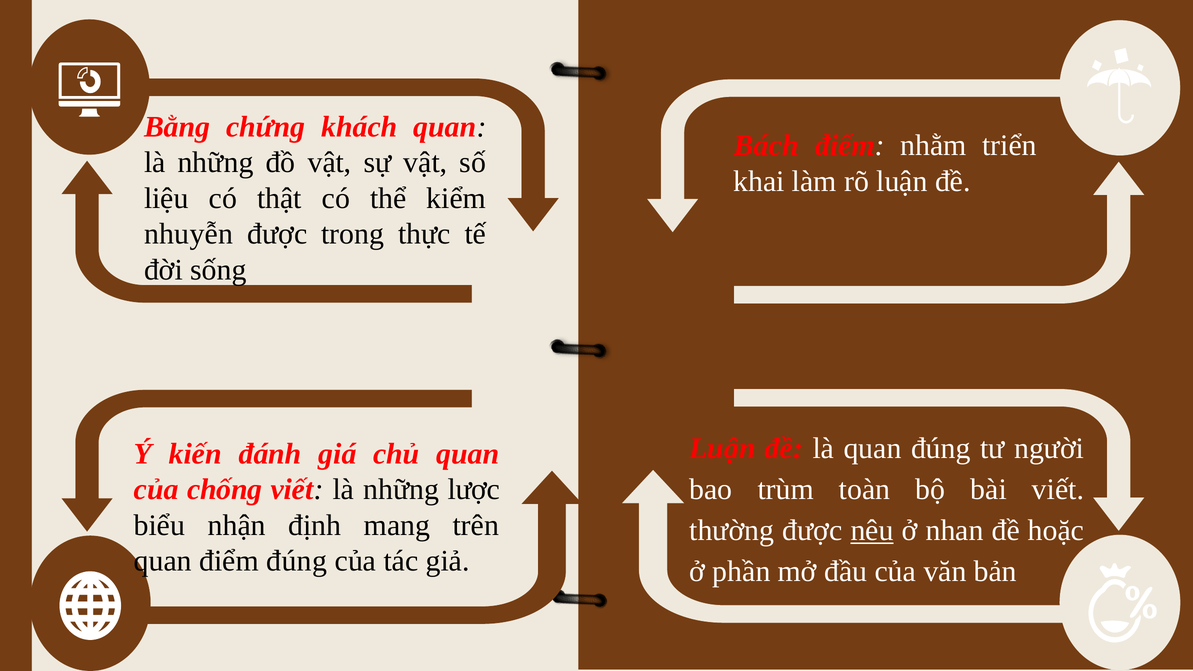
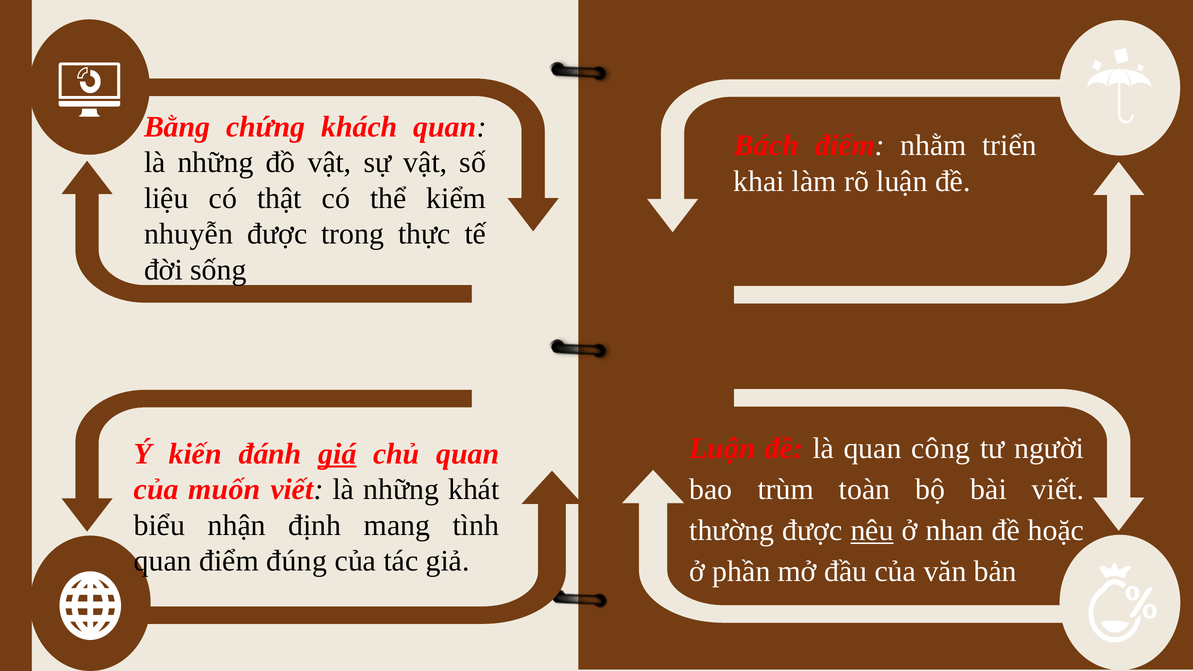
quan đúng: đúng -> công (941, 448)
giá underline: none -> present (337, 454)
chống: chống -> muốn (224, 490)
lược: lược -> khát (474, 490)
trên: trên -> tình (476, 525)
